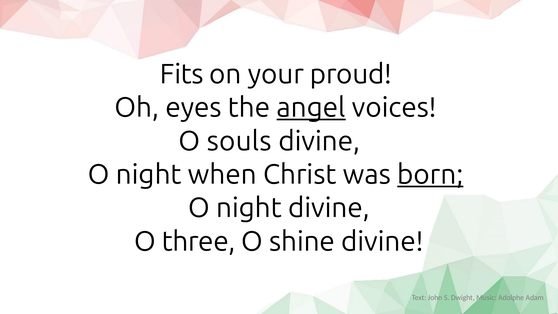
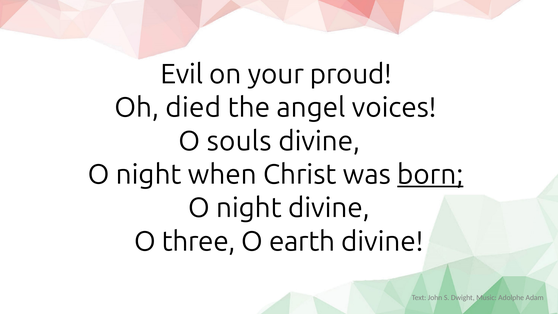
Fits: Fits -> Evil (182, 74)
eyes: eyes -> died (193, 108)
angel underline: present -> none (311, 108)
shine: shine -> earth (302, 242)
